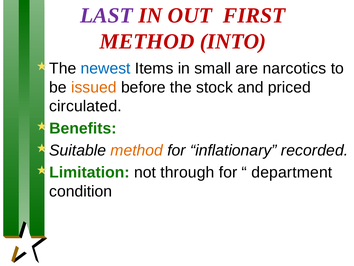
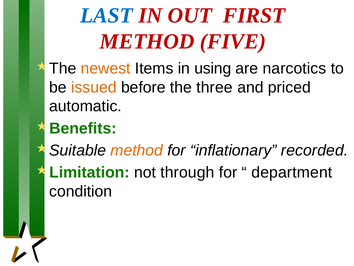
LAST colour: purple -> blue (106, 15)
INTO: INTO -> FIVE (233, 41)
newest colour: blue -> orange (106, 68)
small: small -> using (213, 68)
stock: stock -> three (215, 87)
circulated: circulated -> automatic (86, 106)
